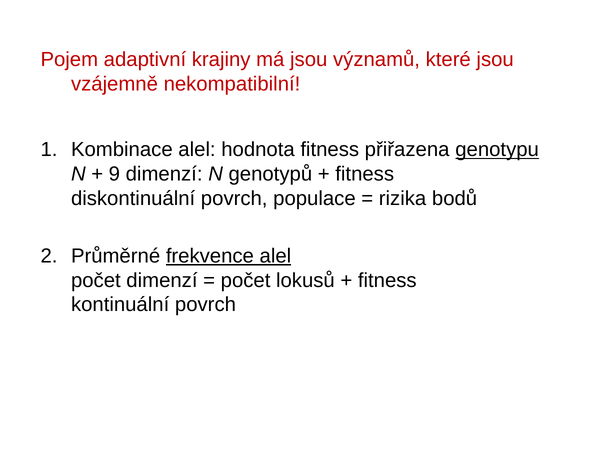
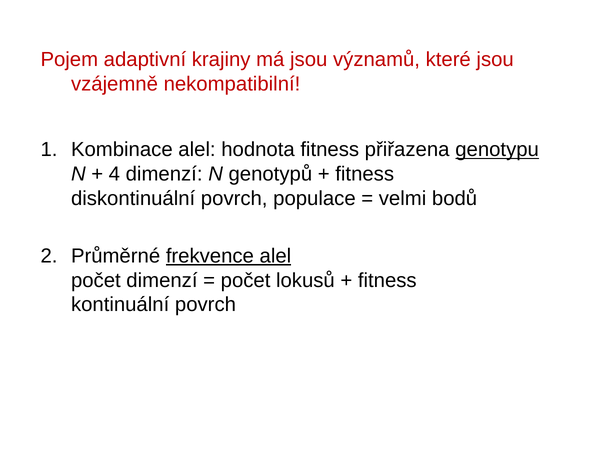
9: 9 -> 4 (114, 174)
rizika: rizika -> velmi (403, 198)
